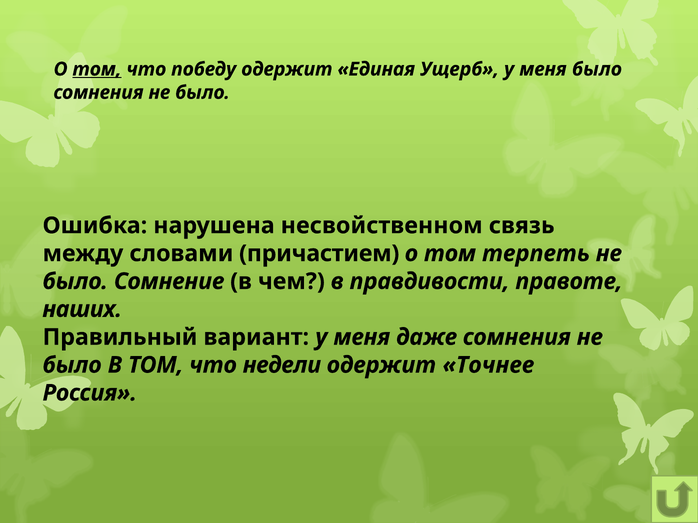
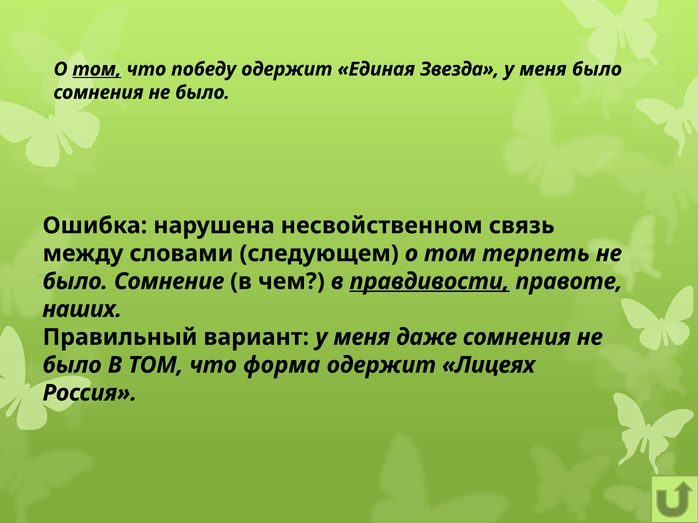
Ущерб: Ущерб -> Звезда (460, 69)
причастием: причастием -> следующем (319, 254)
правдивости underline: none -> present (430, 282)
недели: недели -> форма (282, 365)
Точнее: Точнее -> Лицеях (489, 365)
